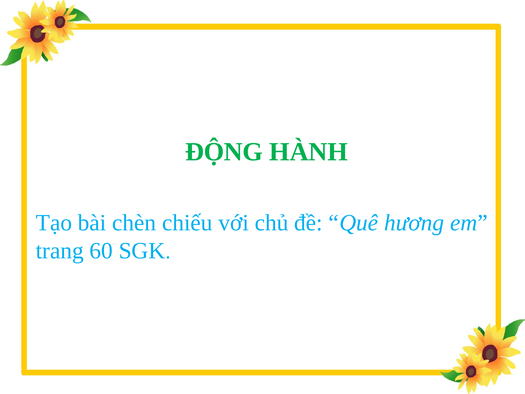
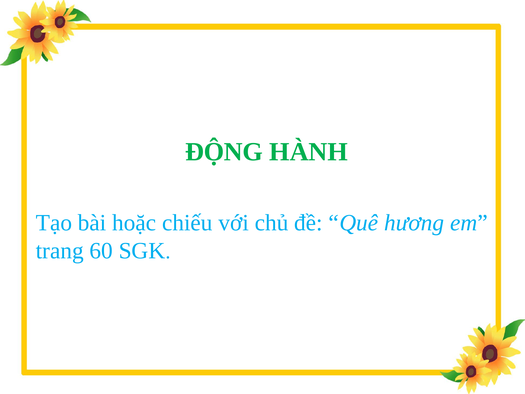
chèn: chèn -> hoặc (134, 223)
